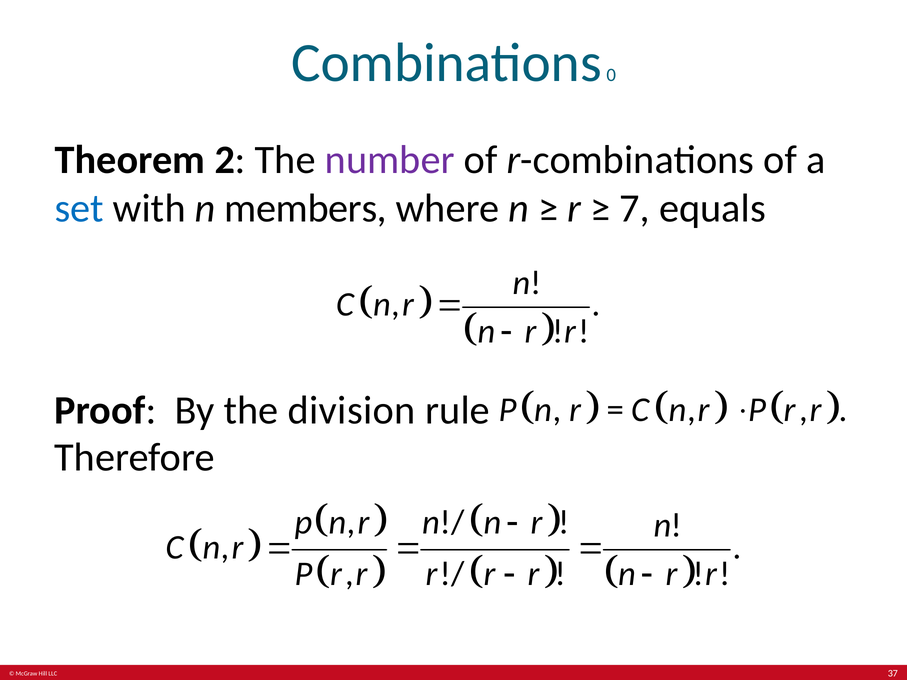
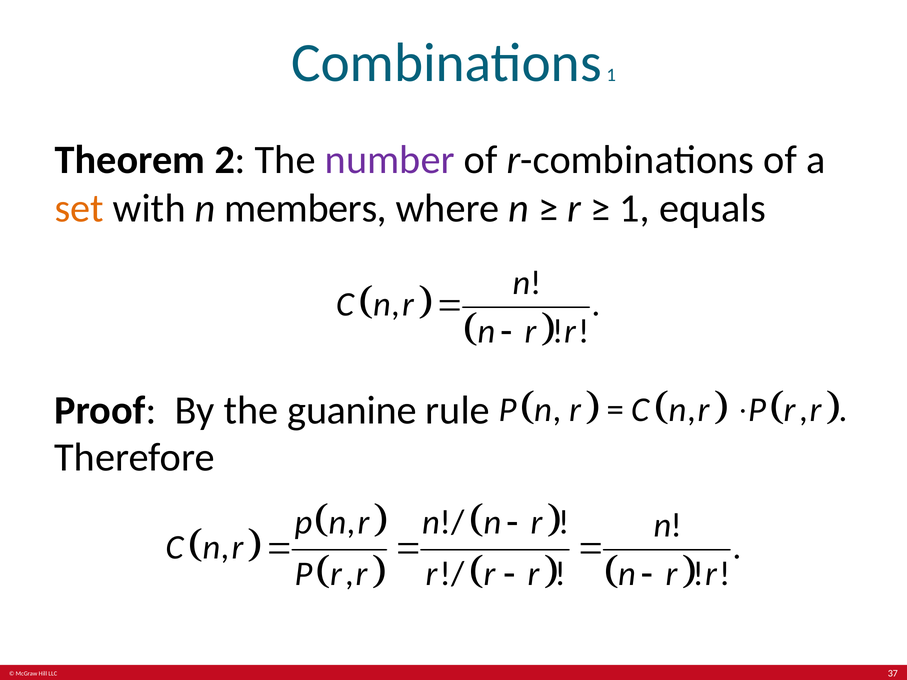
Combinations 0: 0 -> 1 (611, 75)
set colour: blue -> orange (79, 208)
7: 7 -> 1 (635, 208)
division: division -> guanine (352, 411)
